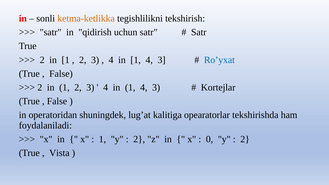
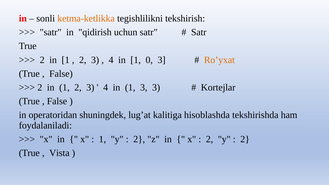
4: 4 -> 0 (149, 60)
Ro’yxat colour: blue -> orange (219, 60)
4: 4 -> 3 (144, 87)
opearatorlar: opearatorlar -> hisoblashda (207, 115)
0: 0 -> 2 (210, 139)
